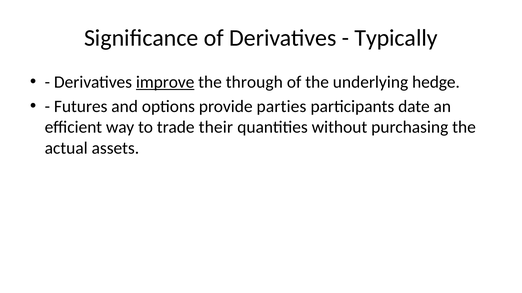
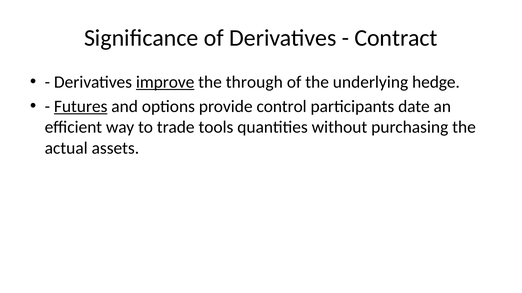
Typically: Typically -> Contract (396, 38)
Futures underline: none -> present (81, 106)
parties: parties -> control (282, 106)
their: their -> tools (216, 127)
